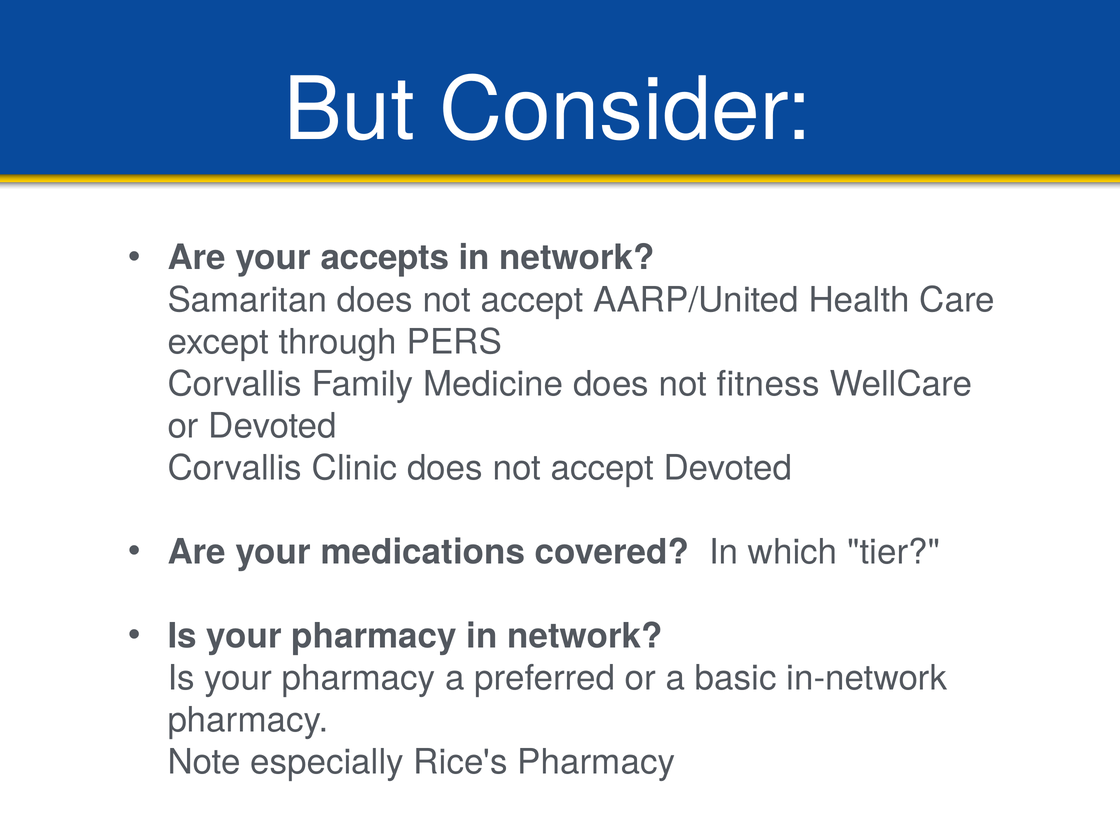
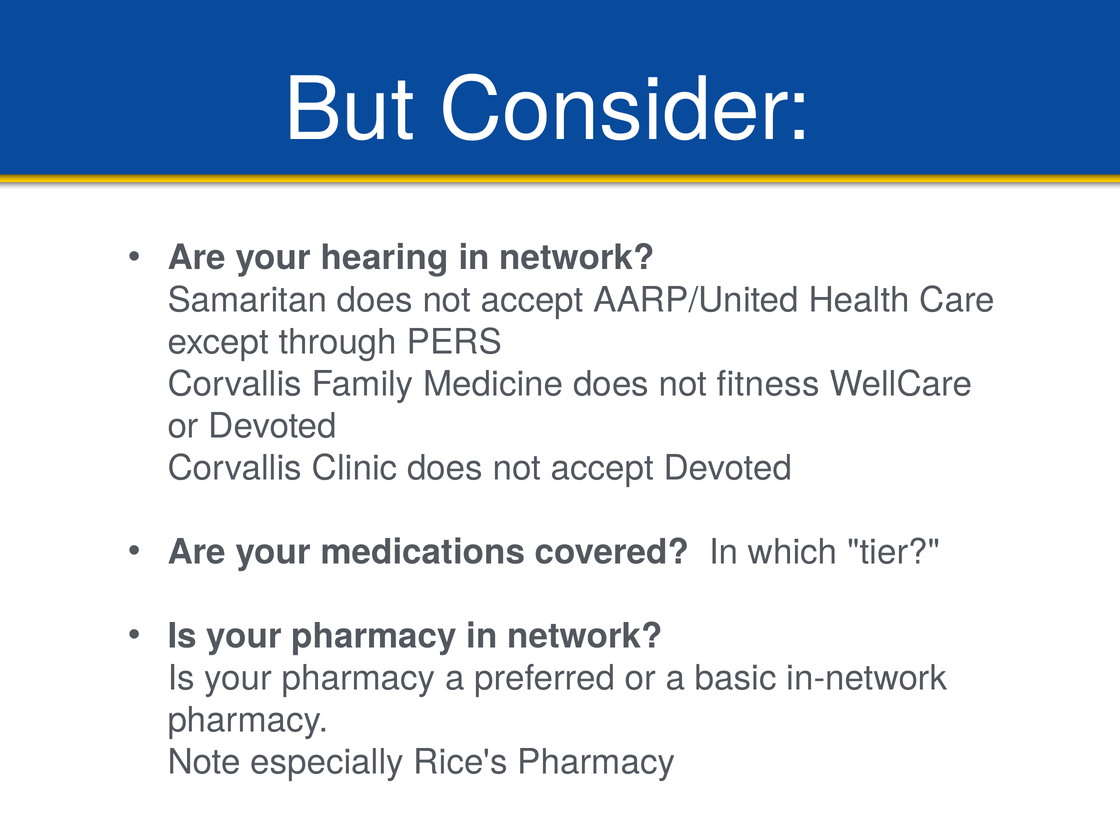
accepts: accepts -> hearing (385, 258)
